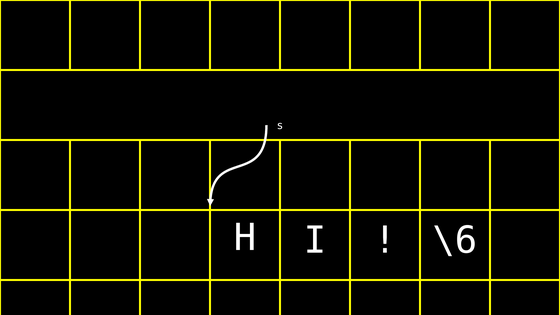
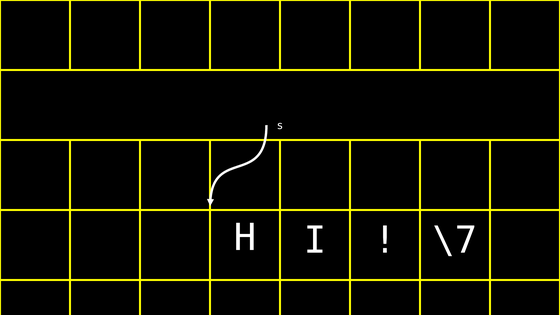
\6: \6 -> \7 (455, 241)
